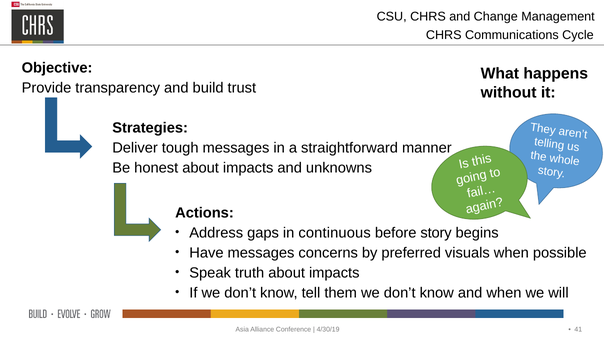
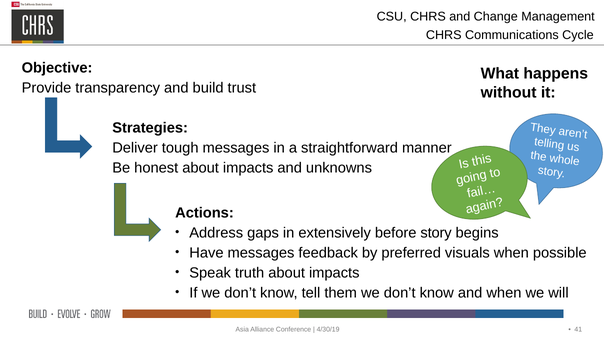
continuous: continuous -> extensively (335, 233)
concerns: concerns -> feedback (328, 253)
